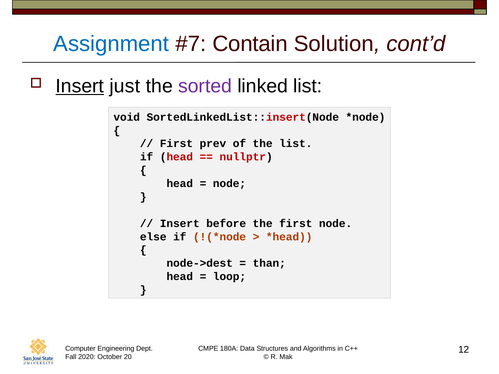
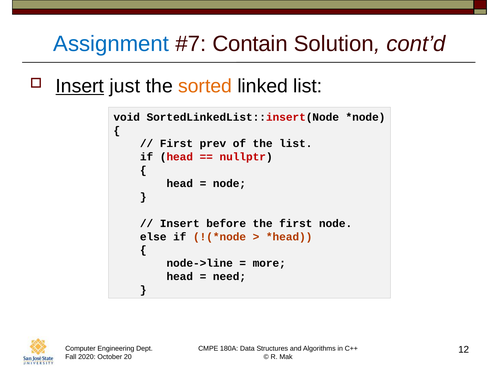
sorted colour: purple -> orange (205, 86)
node->dest: node->dest -> node->line (200, 263)
than: than -> more (269, 263)
loop: loop -> need (229, 277)
